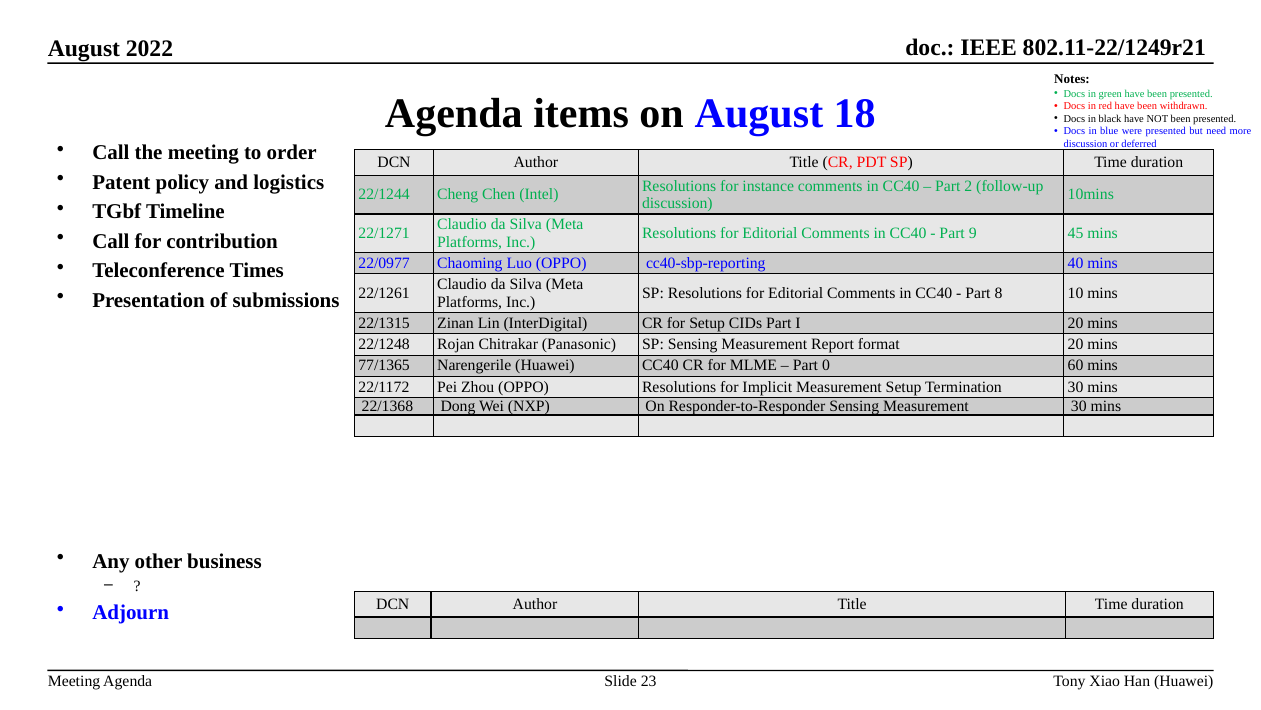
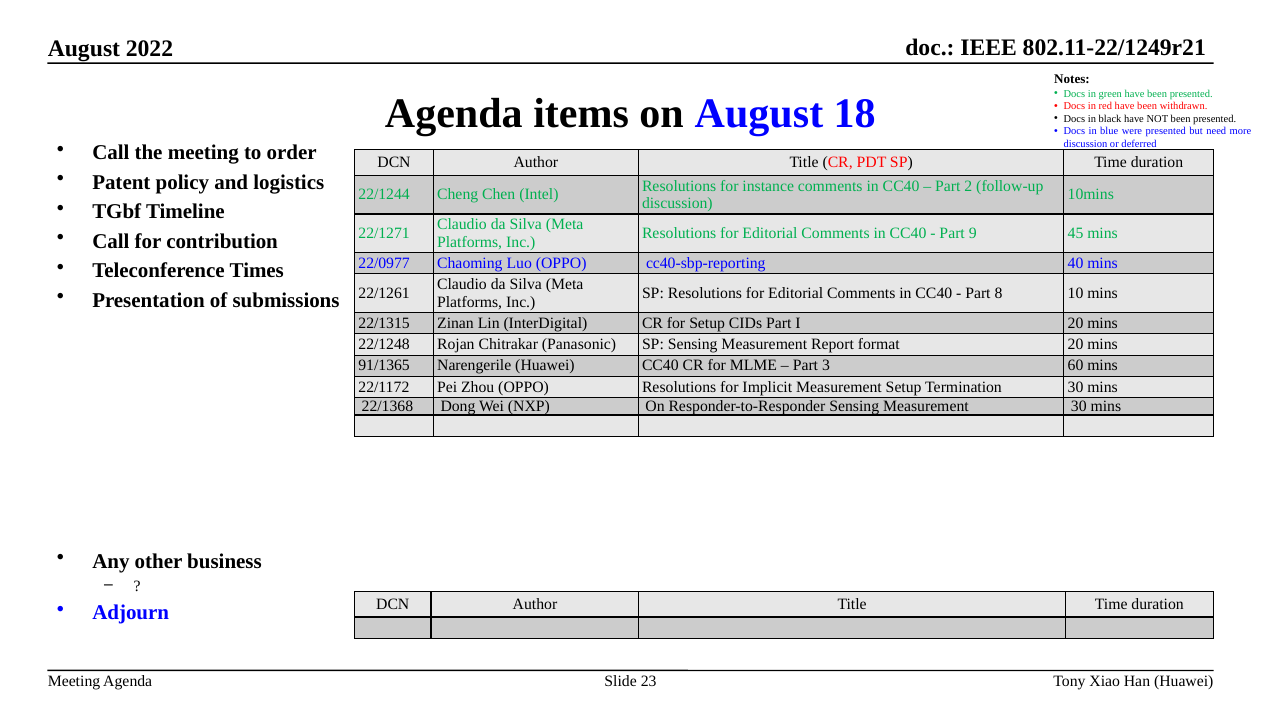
77/1365: 77/1365 -> 91/1365 (384, 365)
0: 0 -> 3 (826, 365)
